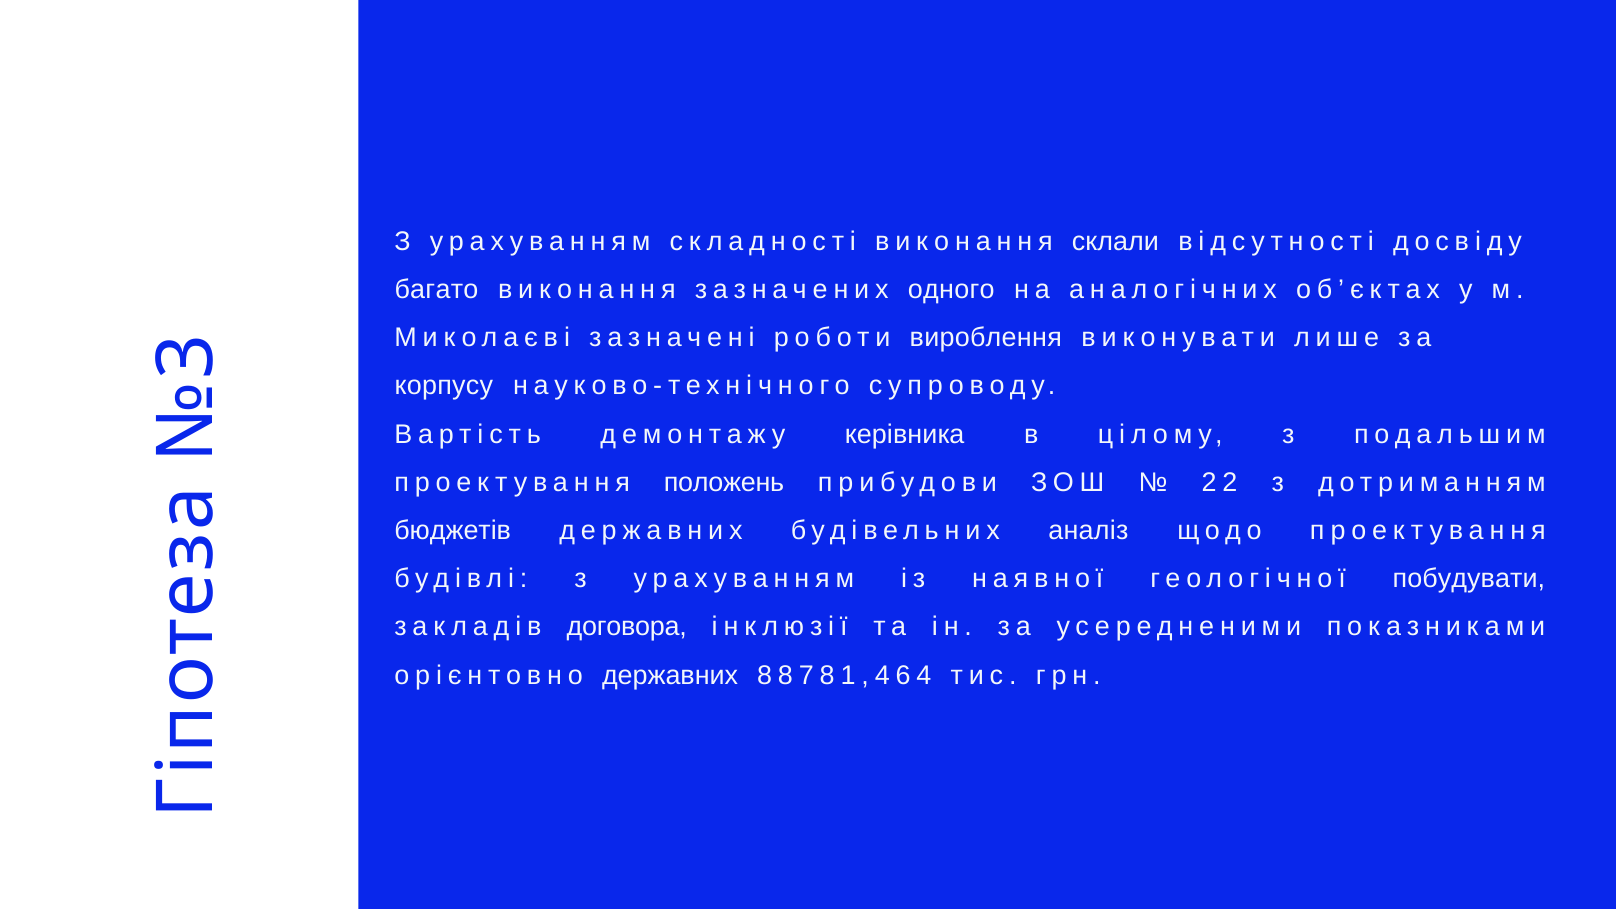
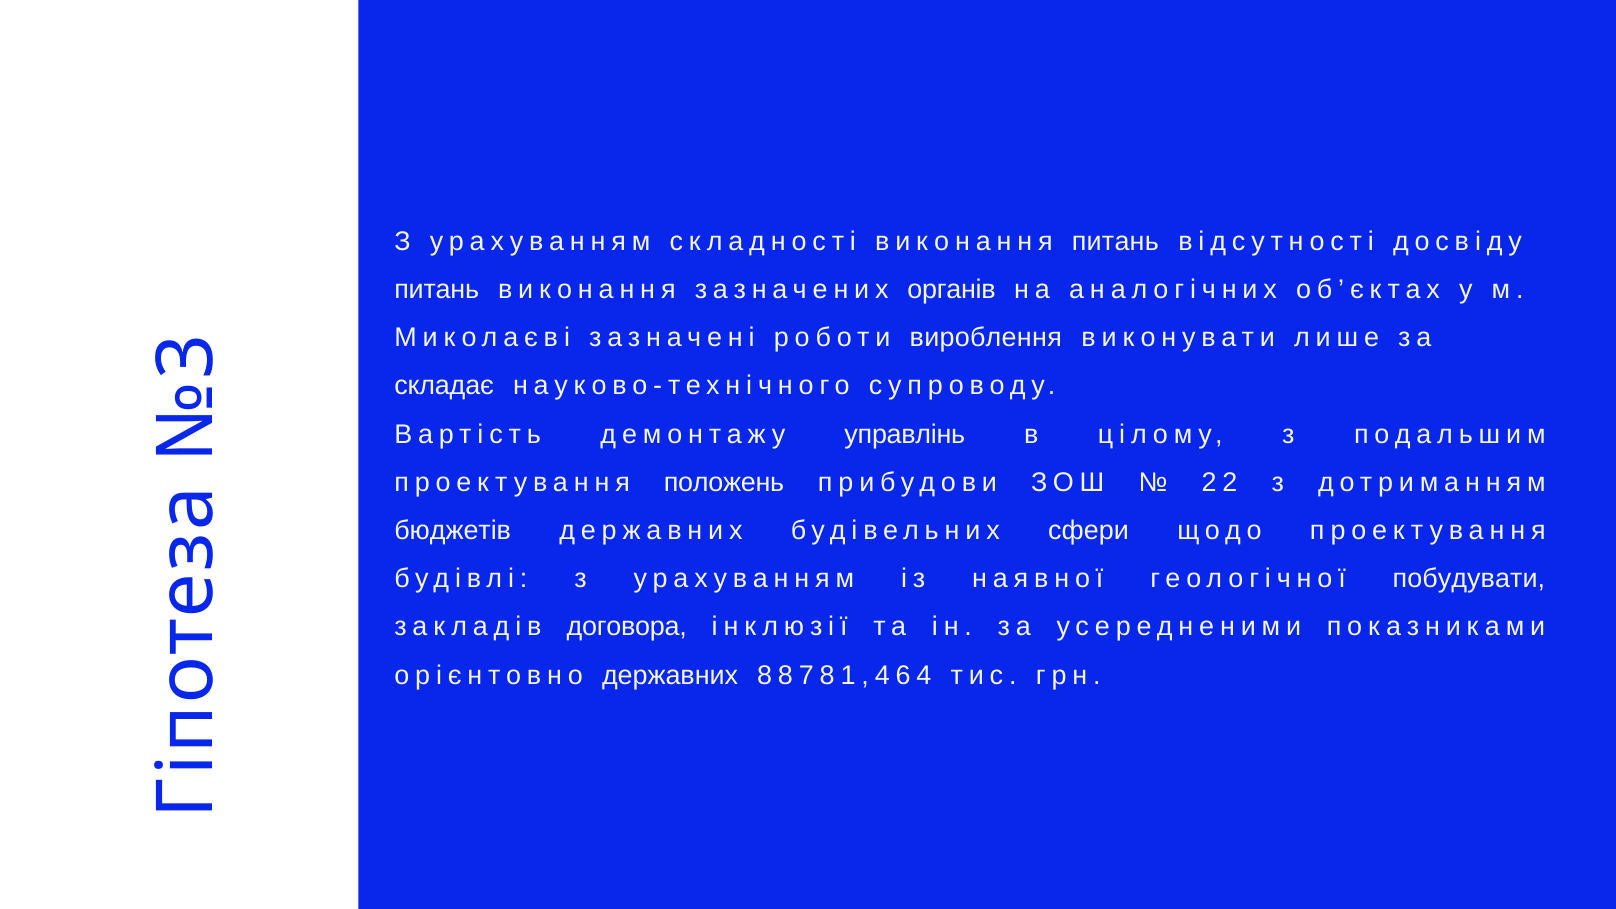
виконання склали: склали -> питань (1115, 241)
багато: багато -> питань (437, 289)
одного: одного -> органів (952, 289)
корпусу: корпусу -> складає (444, 386)
керівника: керівника -> управлінь (905, 434)
аналіз: аналіз -> сфери (1088, 531)
